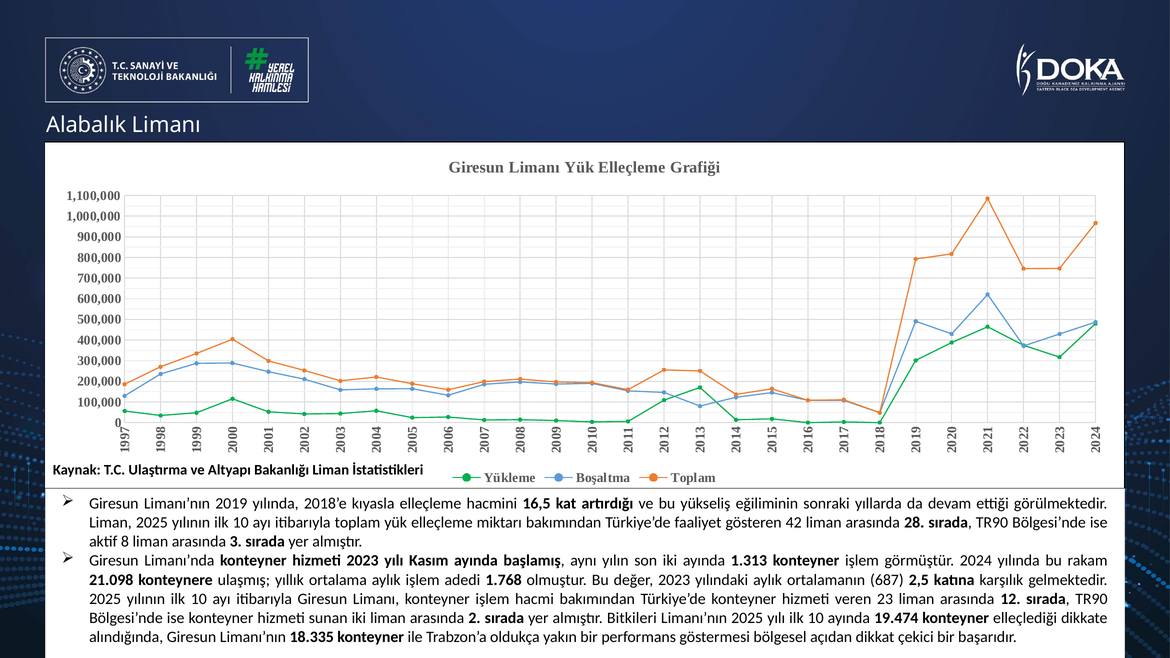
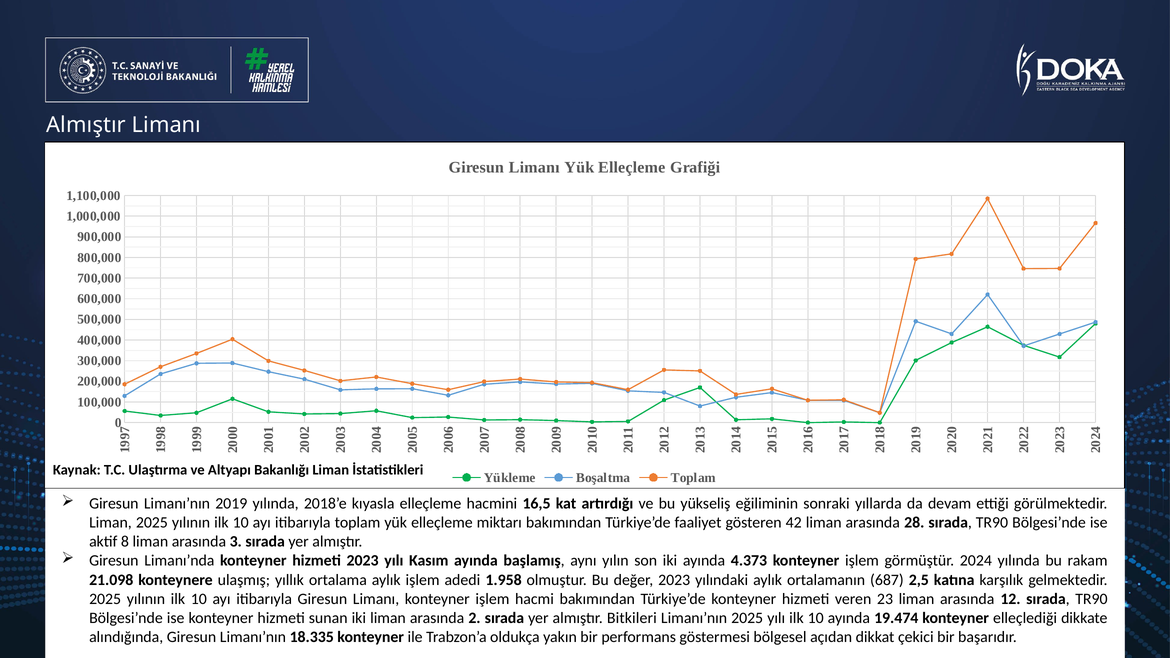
Alabalık: Alabalık -> Almıştır (86, 125)
1.313: 1.313 -> 4.373 (749, 561)
1.768: 1.768 -> 1.958 (504, 580)
